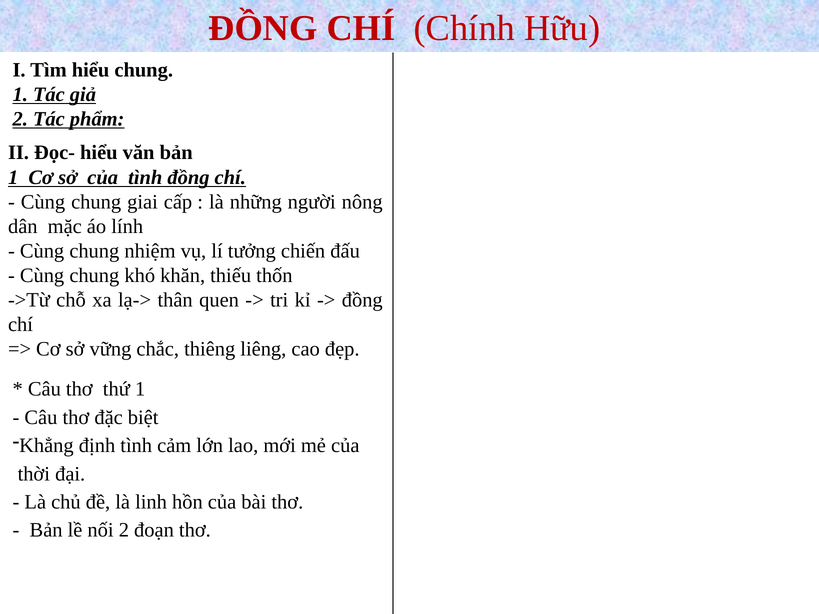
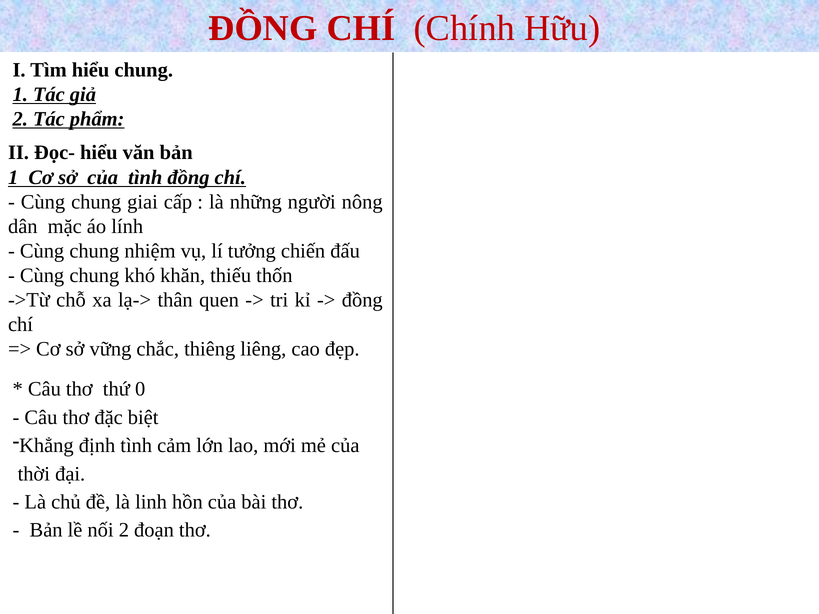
thứ 1: 1 -> 0 (140, 389)
